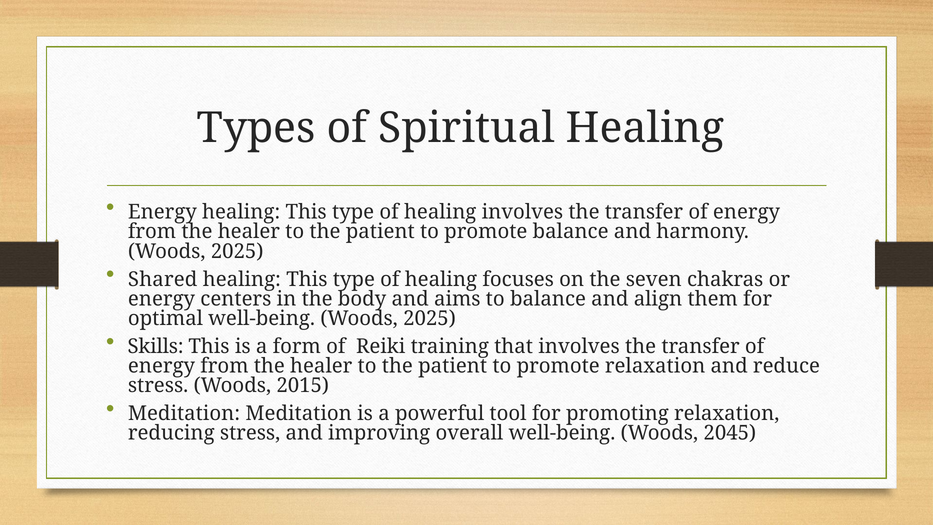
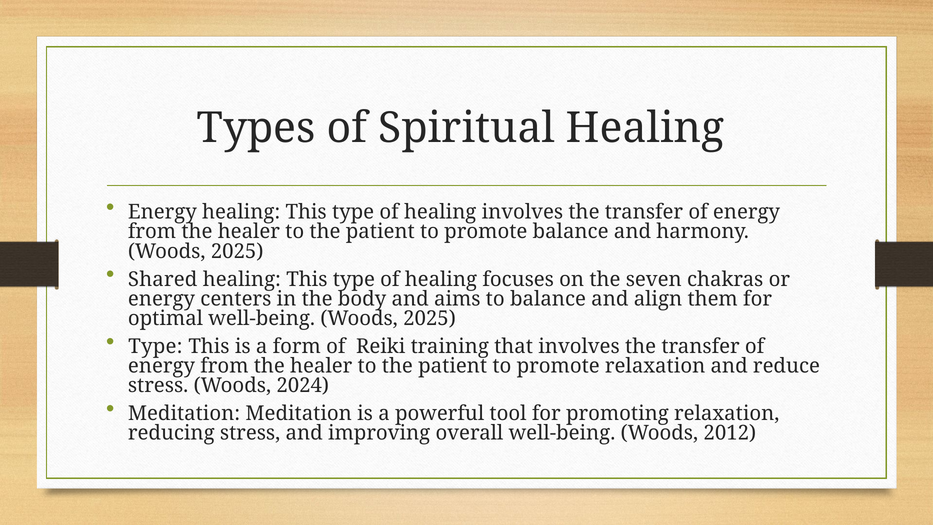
Skills: Skills -> Type (155, 346)
2015: 2015 -> 2024 (303, 385)
2045: 2045 -> 2012 (730, 433)
